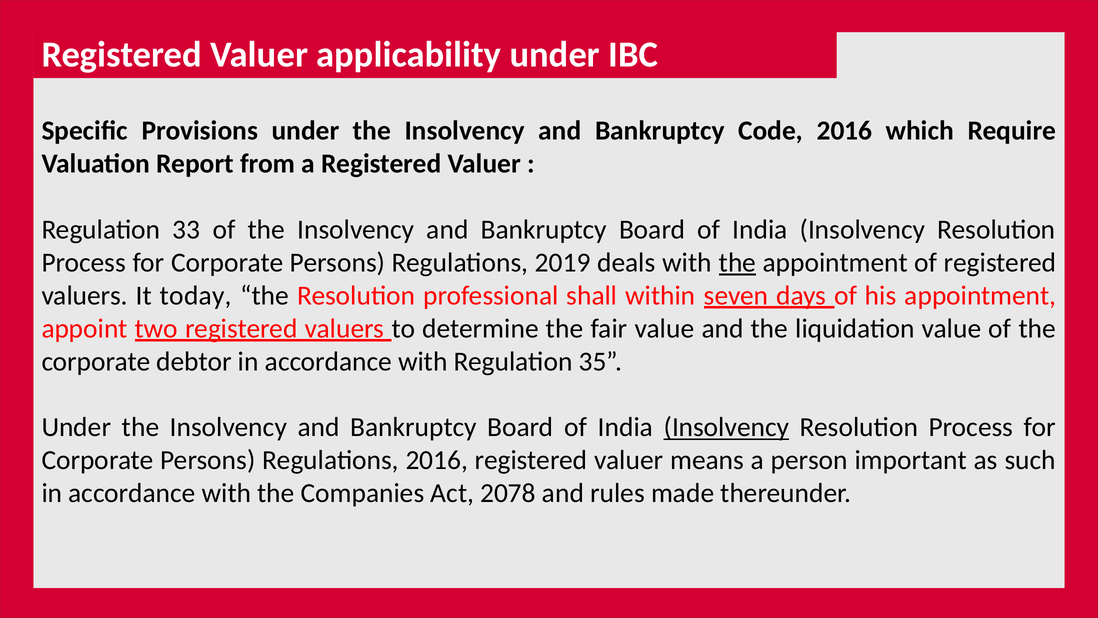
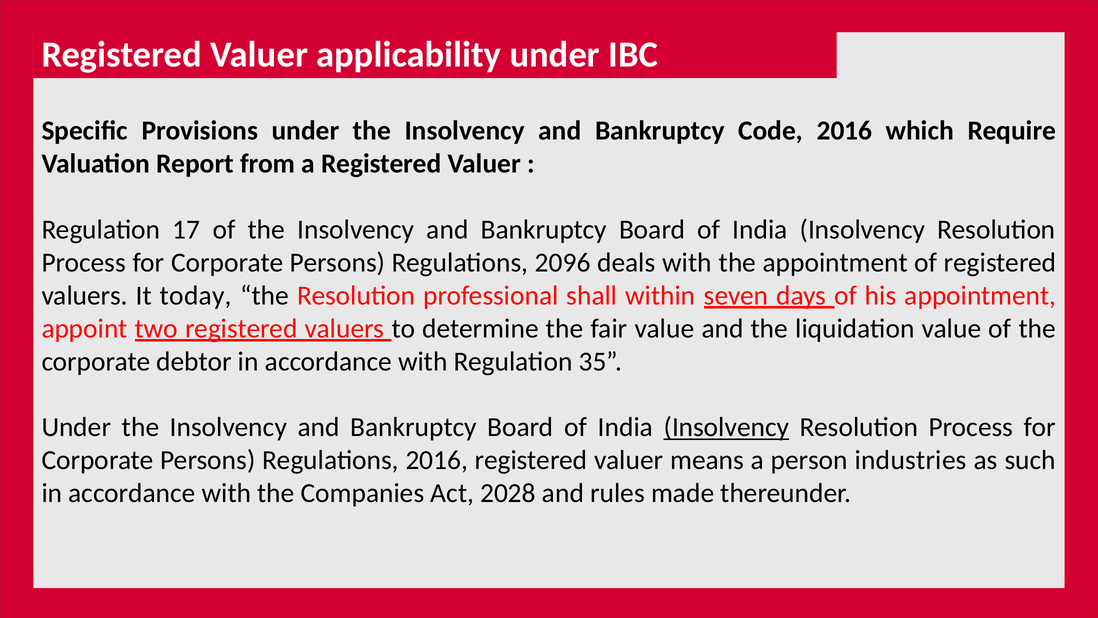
33: 33 -> 17 (186, 230)
2019: 2019 -> 2096 (563, 262)
the underline: present -> none (738, 262)
important: important -> industries (911, 460)
2078: 2078 -> 2028 (508, 493)
